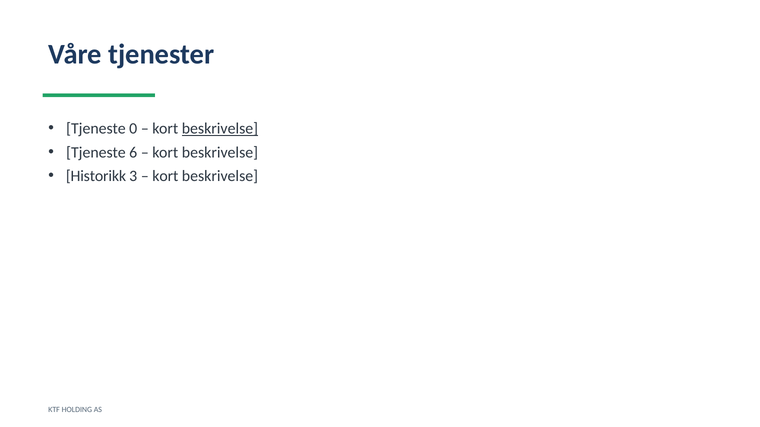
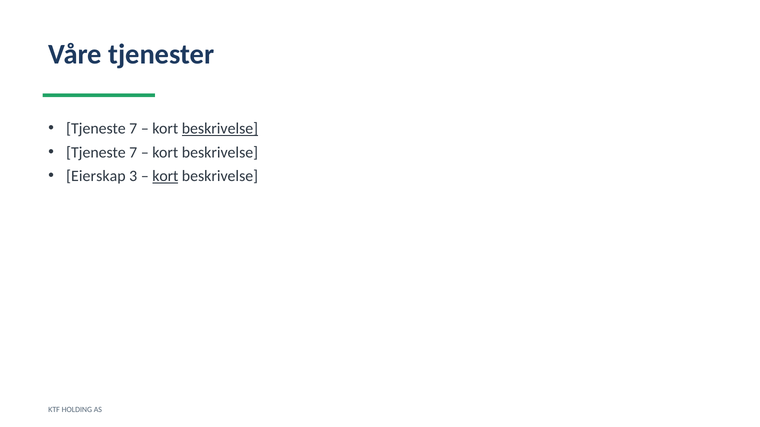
0: 0 -> 7 (133, 129)
6: 6 -> 7 (133, 152)
Historikk: Historikk -> Eierskap (96, 176)
kort underline: none -> present (165, 176)
